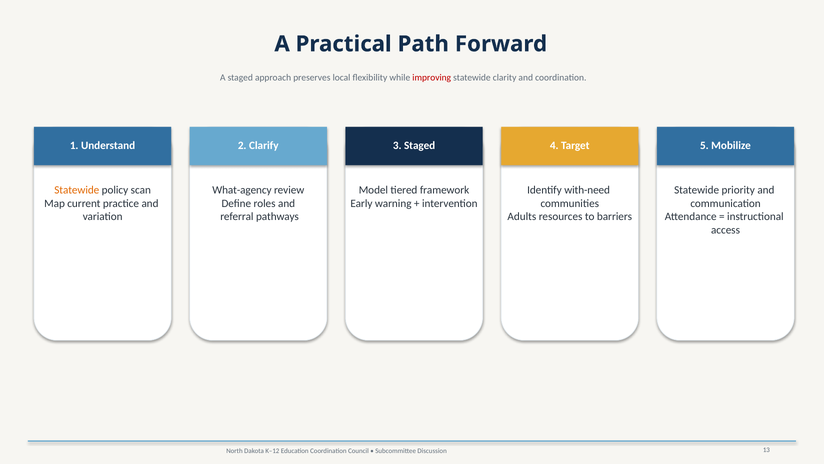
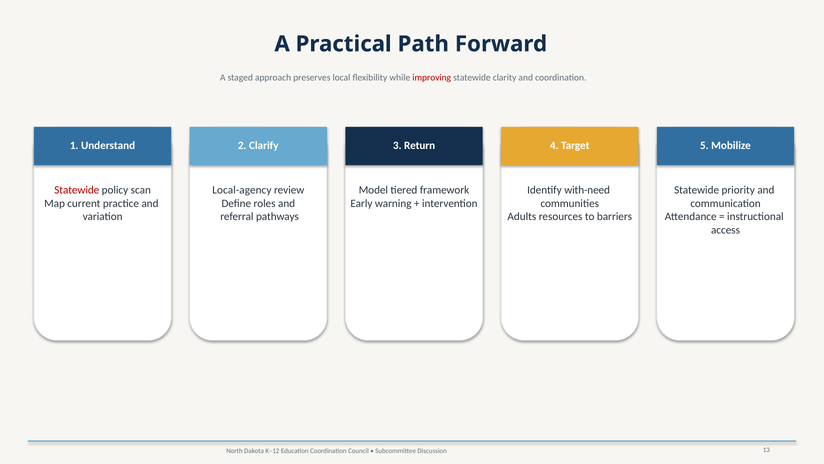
3 Staged: Staged -> Return (420, 145)
Statewide colour: orange -> red (77, 190)
What-agency: What-agency -> Local-agency (242, 190)
